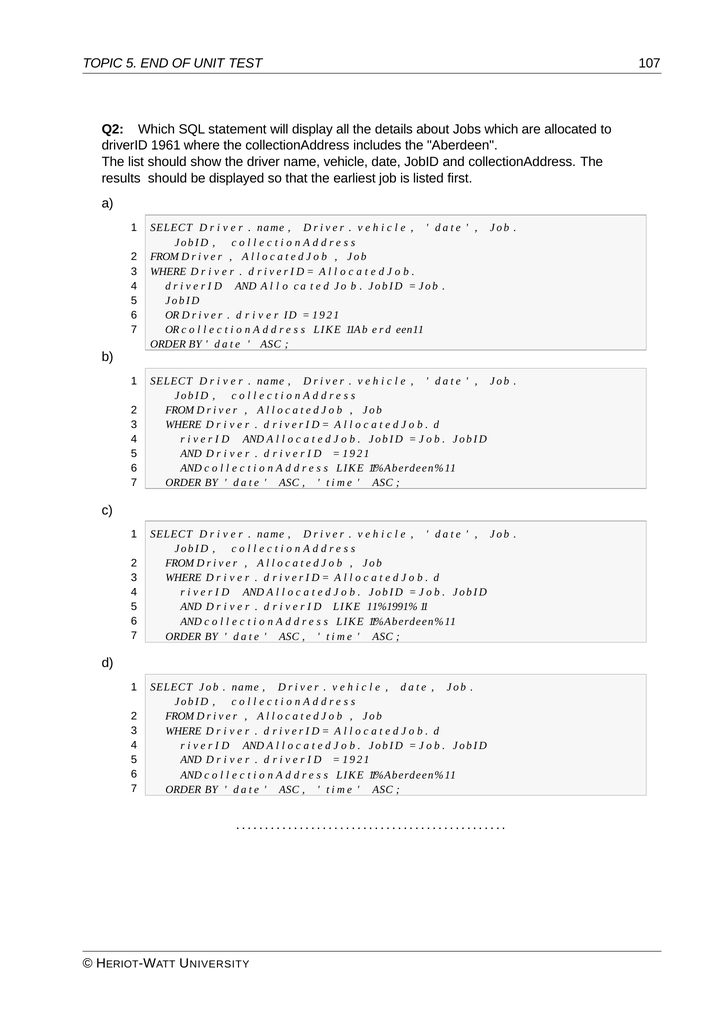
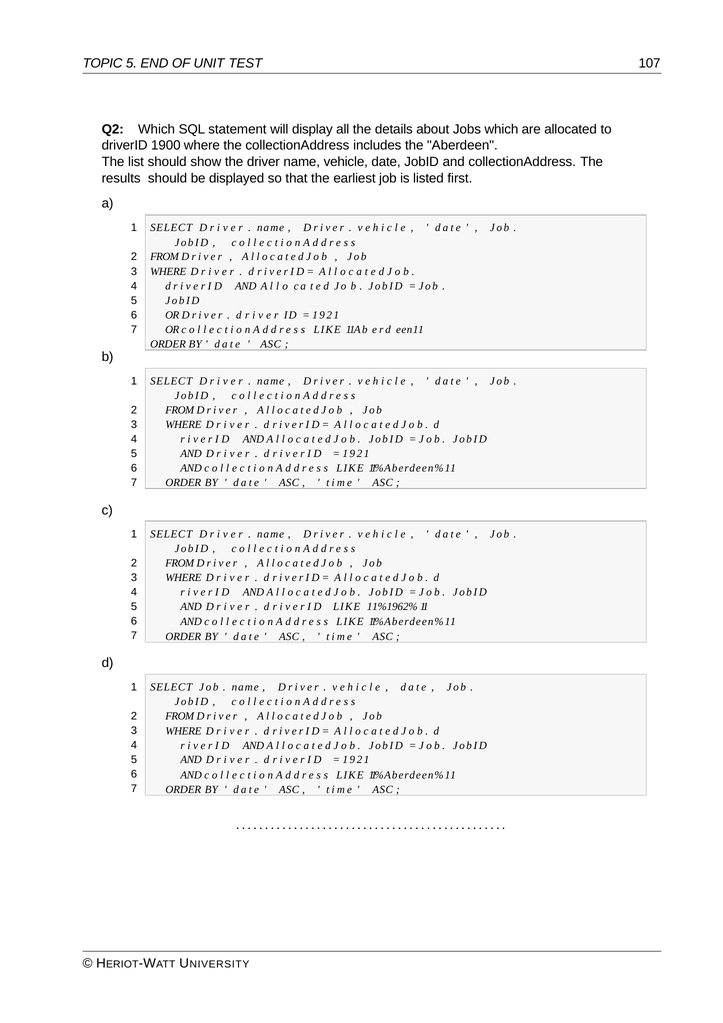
1961: 1961 -> 1900 (166, 146)
11%1991%: 11%1991% -> 11%1962% (392, 607)
